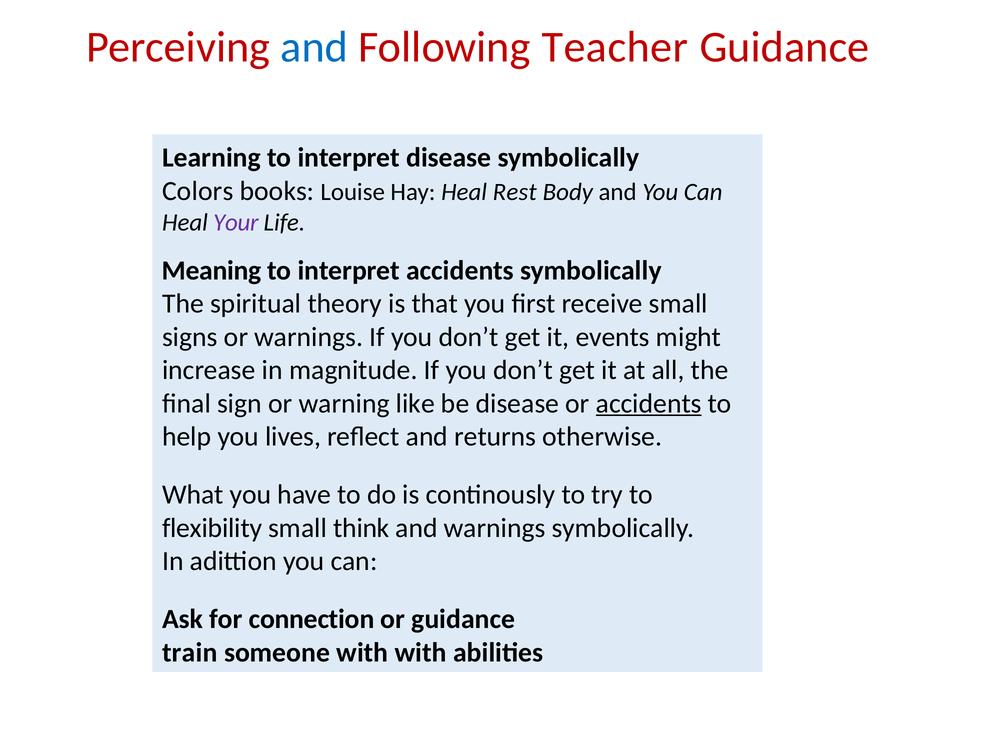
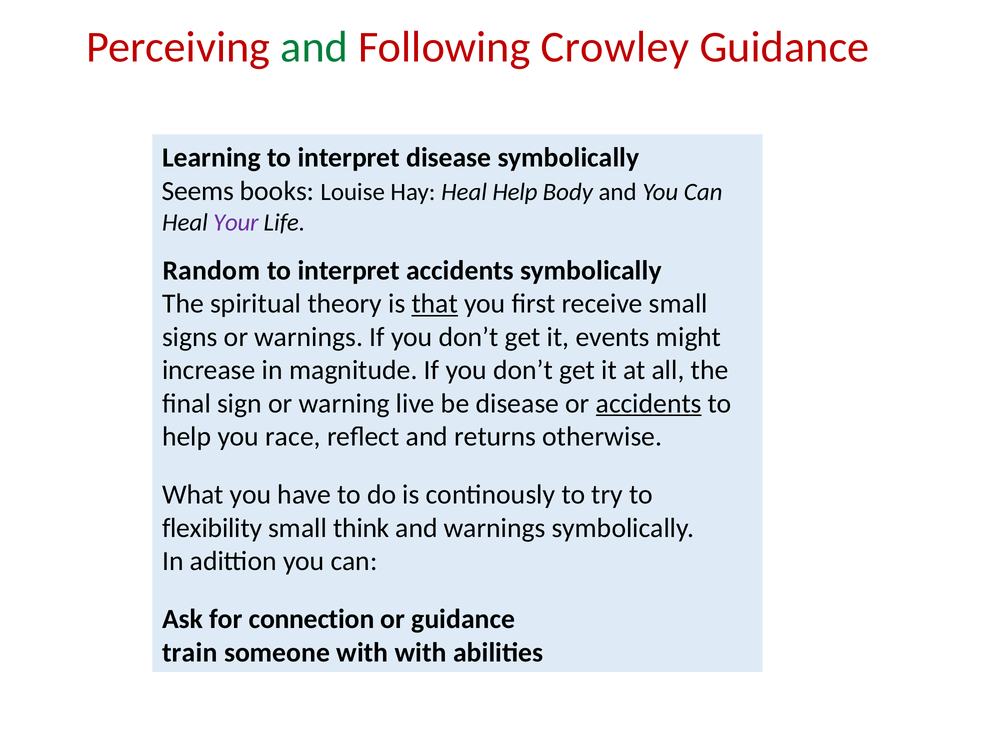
and colour: blue -> green (314, 47)
Teacher: Teacher -> Crowley (615, 47)
Colors: Colors -> Seems (198, 191)
Heal Rest: Rest -> Help (515, 192)
Meaning: Meaning -> Random (211, 271)
that underline: none -> present (435, 304)
like: like -> live (415, 403)
lives: lives -> race (293, 437)
